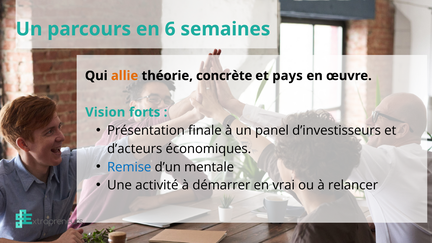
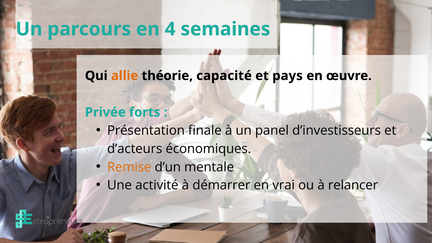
6: 6 -> 4 (170, 29)
concrète: concrète -> capacité (224, 76)
Vision: Vision -> Privée (105, 112)
Remise colour: blue -> orange (129, 167)
